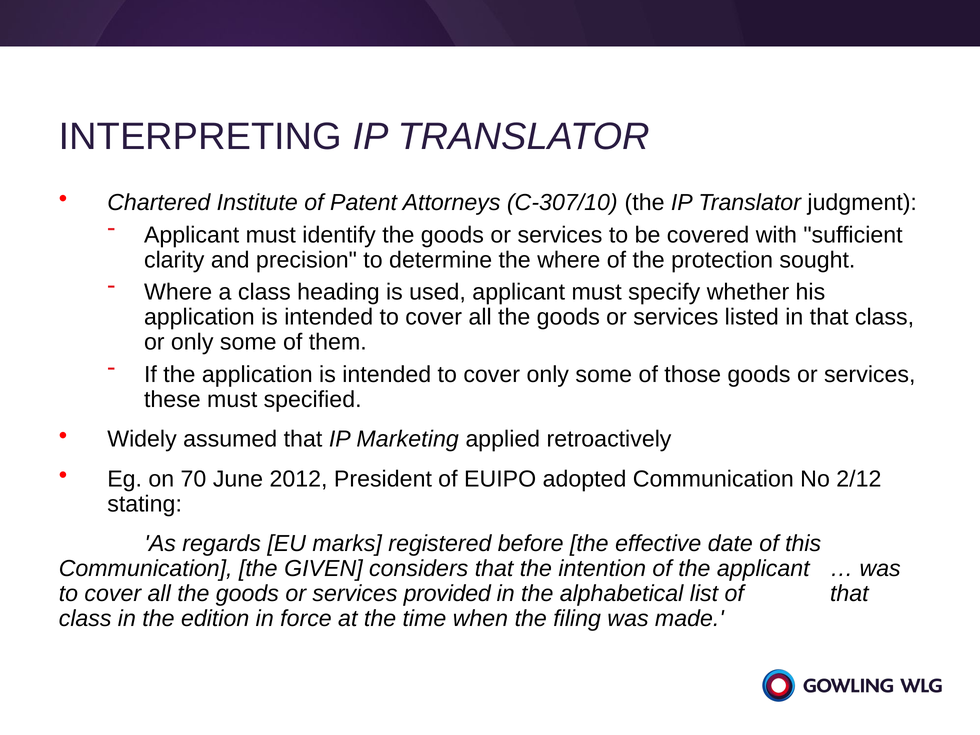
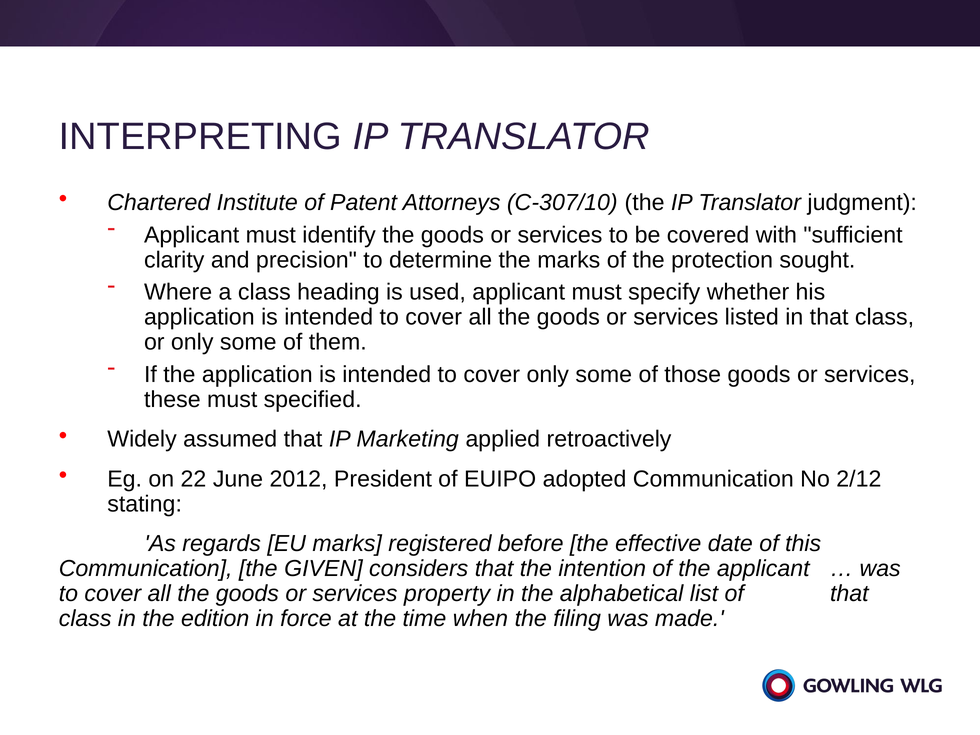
the where: where -> marks (569, 260)
70: 70 -> 22 (193, 479)
provided: provided -> property (447, 594)
